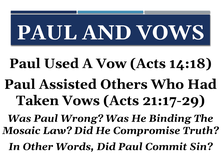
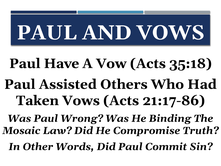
Used: Used -> Have (61, 63)
14:18: 14:18 -> 35:18 (191, 63)
21:17-29: 21:17-29 -> 21:17-86 (174, 100)
